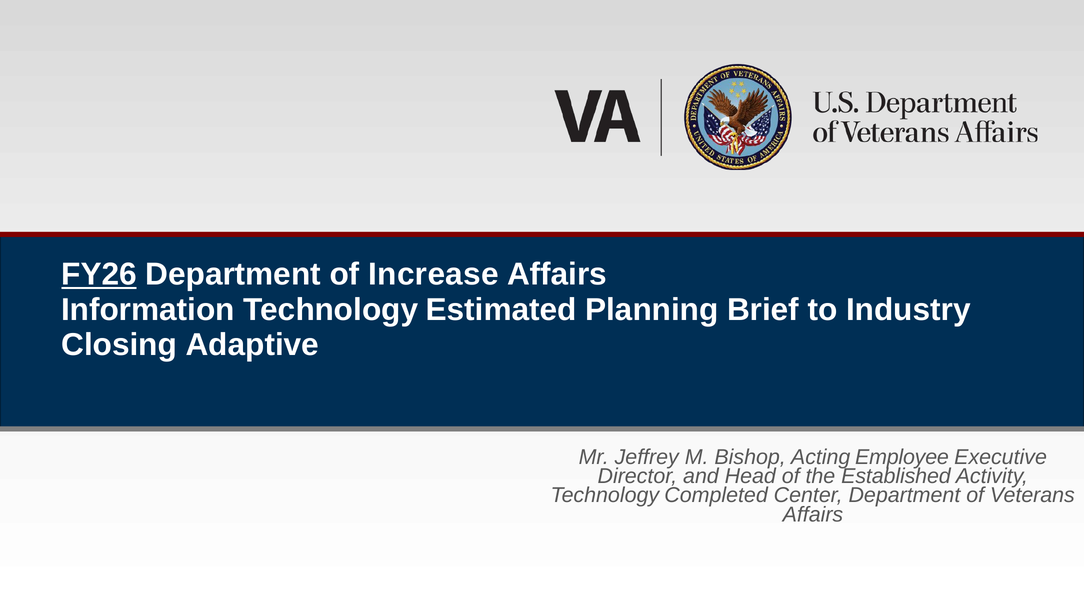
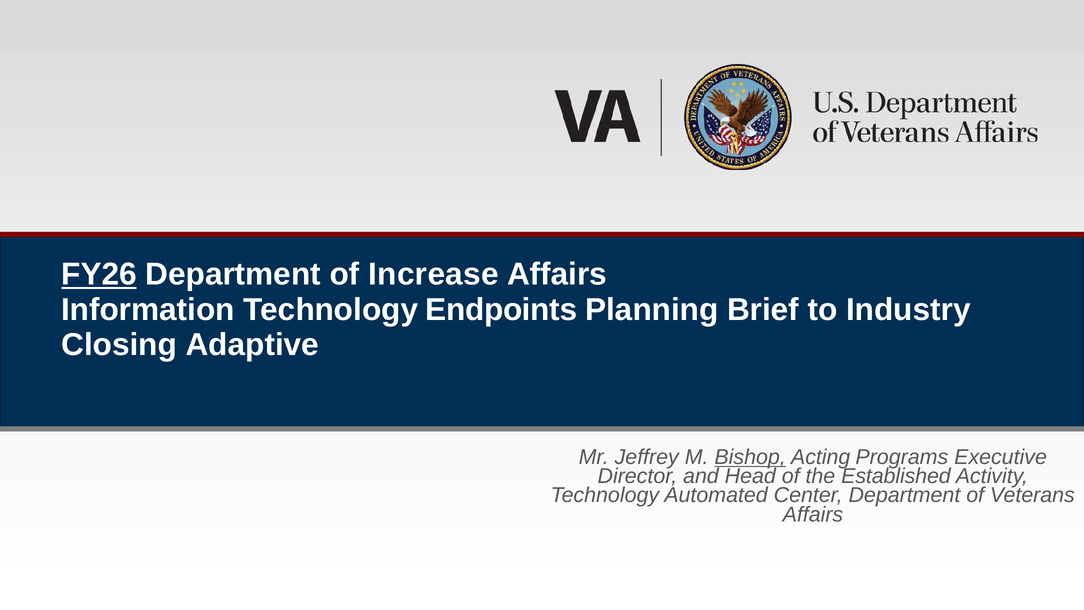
Estimated: Estimated -> Endpoints (501, 310)
Bishop underline: none -> present (750, 457)
Employee: Employee -> Programs (902, 457)
Completed: Completed -> Automated (716, 495)
